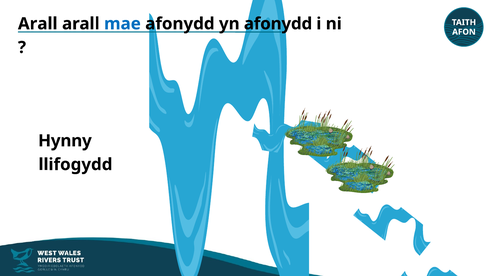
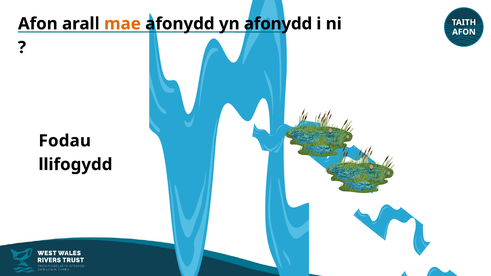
Arall: Arall -> Afon (38, 24)
mae colour: blue -> orange (122, 24)
Hynny: Hynny -> Fodau (65, 141)
